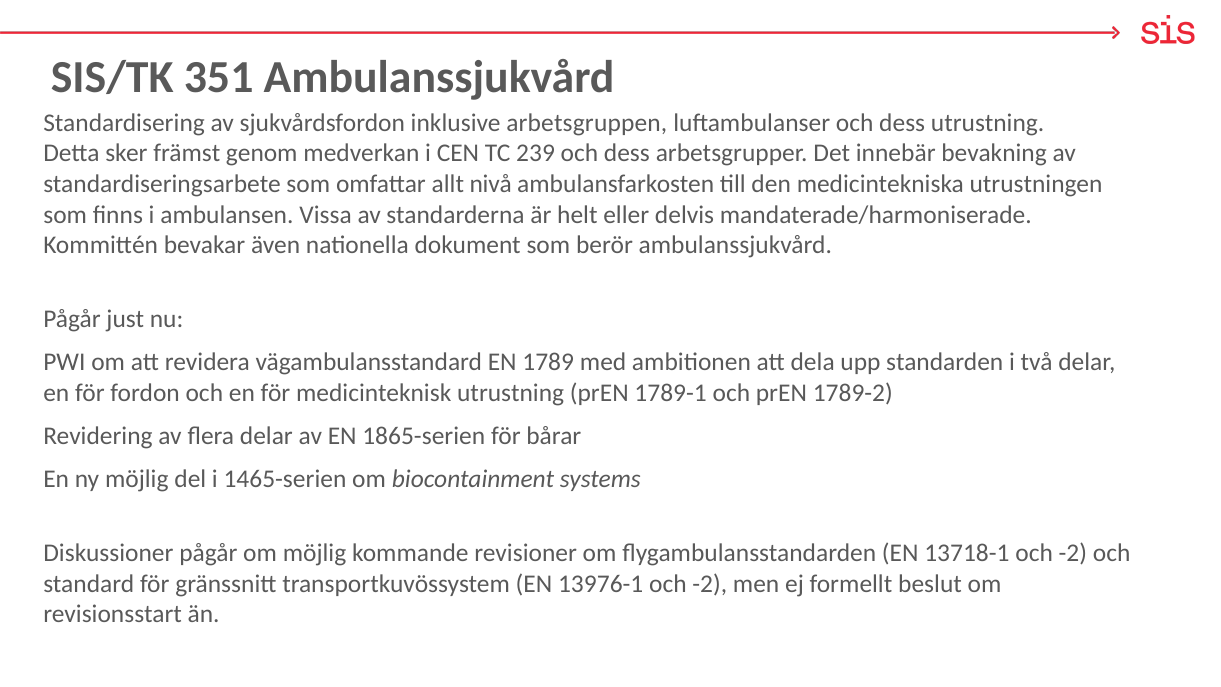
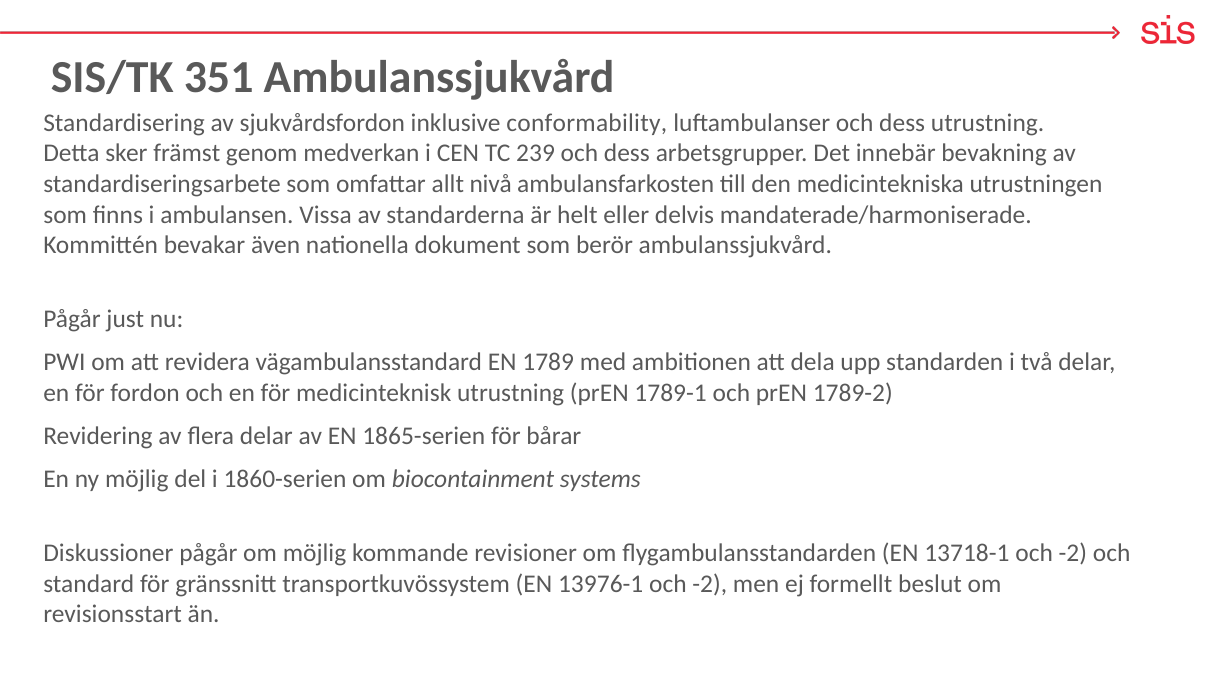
arbetsgruppen: arbetsgruppen -> conformability (587, 123)
1465-serien: 1465-serien -> 1860-serien (285, 479)
